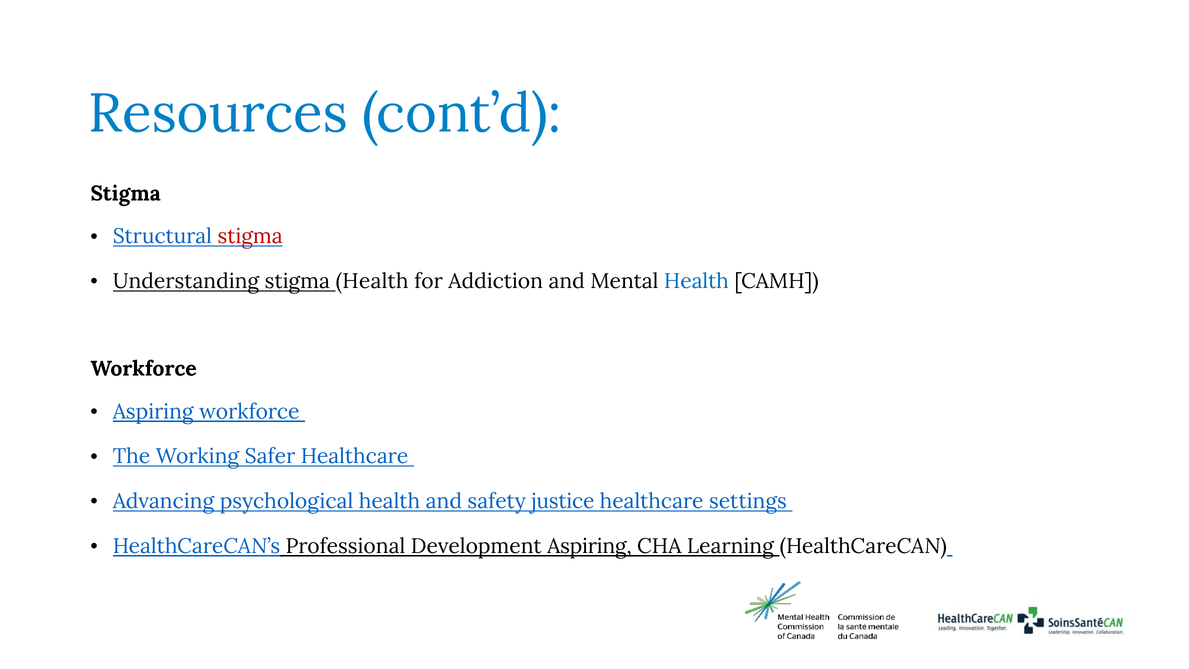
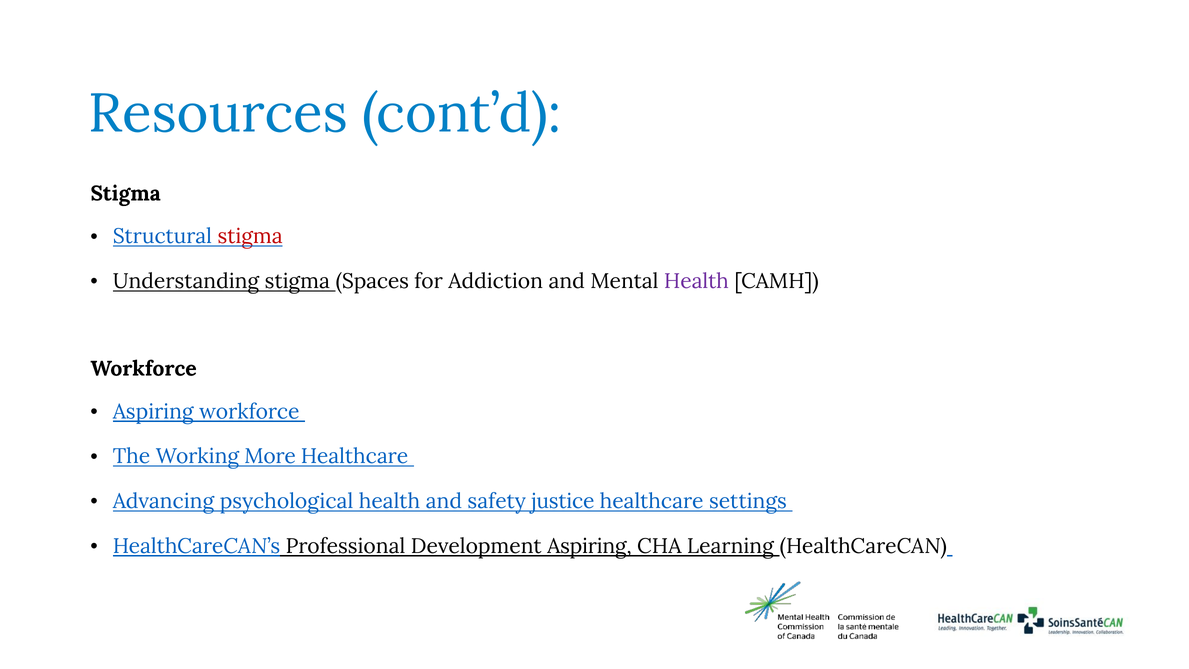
stigma Health: Health -> Spaces (372, 281)
Health colour: blue -> purple (696, 281)
Safer: Safer -> More (270, 456)
